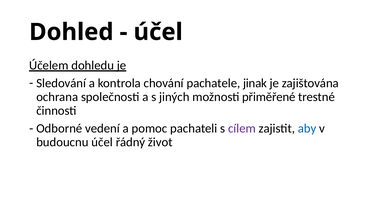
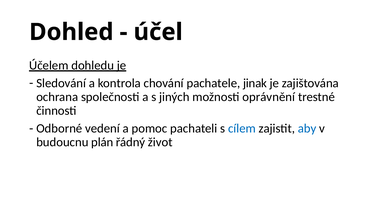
přiměřené: přiměřené -> oprávnění (269, 97)
cílem colour: purple -> blue (242, 128)
budoucnu účel: účel -> plán (102, 142)
